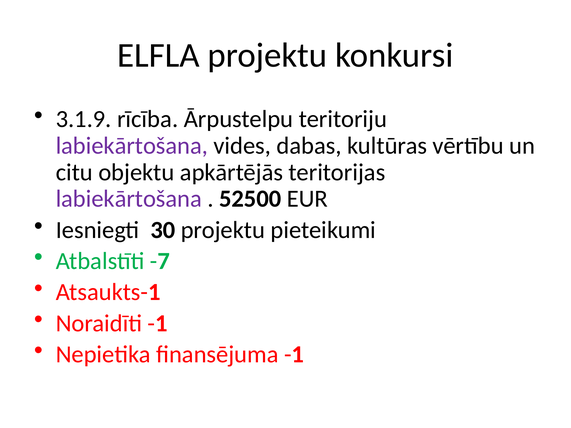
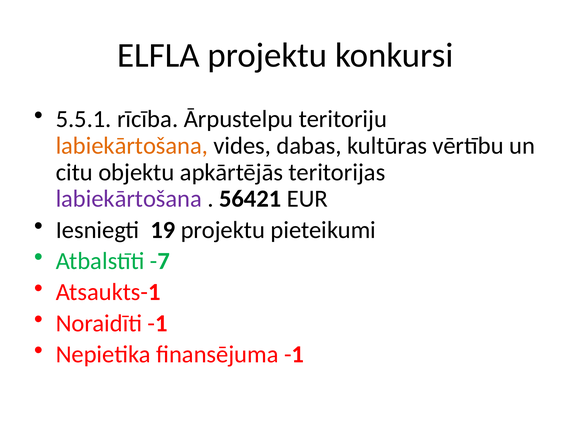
3.1.9: 3.1.9 -> 5.5.1 (84, 119)
labiekārtošana colour: purple -> orange (132, 146)
52500: 52500 -> 56421 (250, 199)
30: 30 -> 19 (163, 230)
